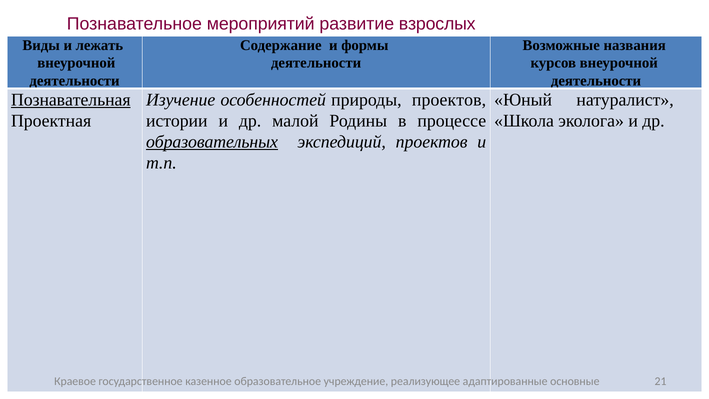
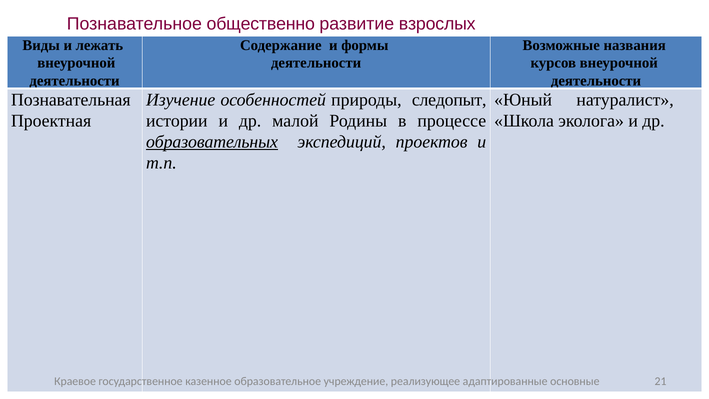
мероприятий: мероприятий -> общественно (261, 24)
Познавательная underline: present -> none (71, 100)
природы проектов: проектов -> следопыт (449, 100)
